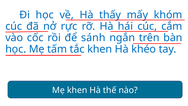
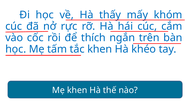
sánh: sánh -> thích (93, 38)
